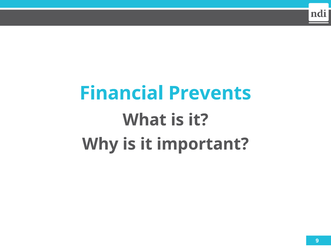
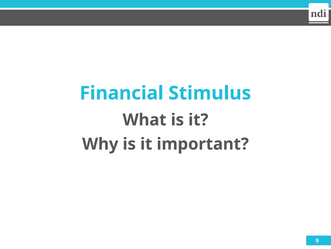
Prevents: Prevents -> Stimulus (210, 93)
